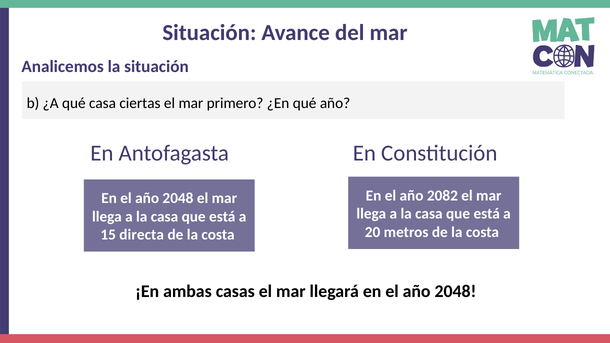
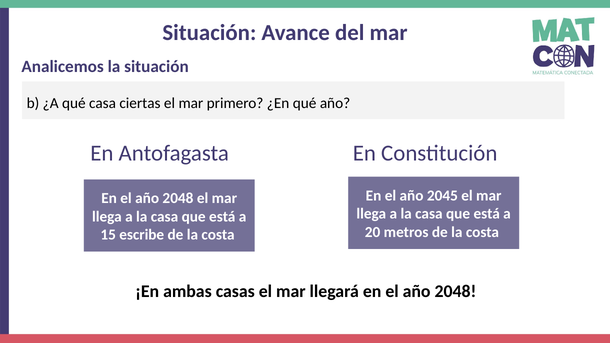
2082: 2082 -> 2045 (442, 196)
directa: directa -> escribe (142, 235)
